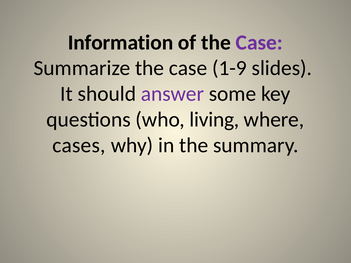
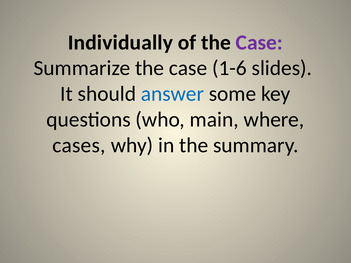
Information: Information -> Individually (120, 42)
1-9: 1-9 -> 1-6 (229, 68)
answer colour: purple -> blue (172, 94)
living: living -> main (214, 120)
